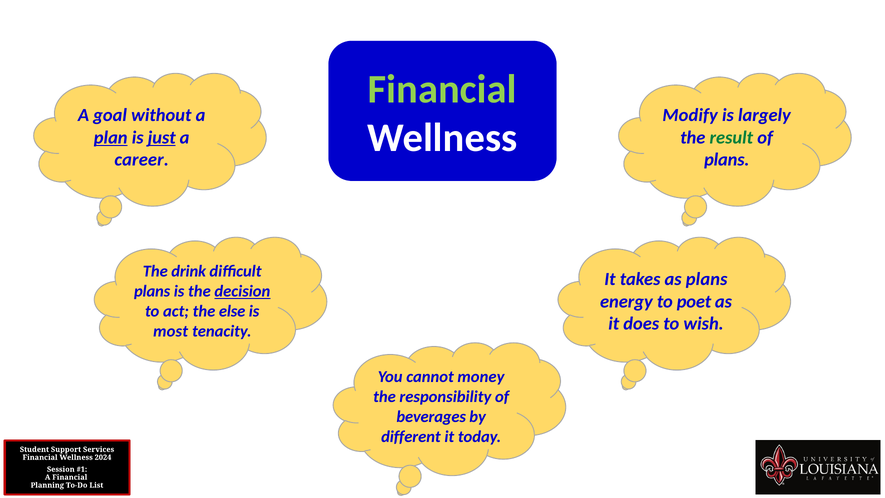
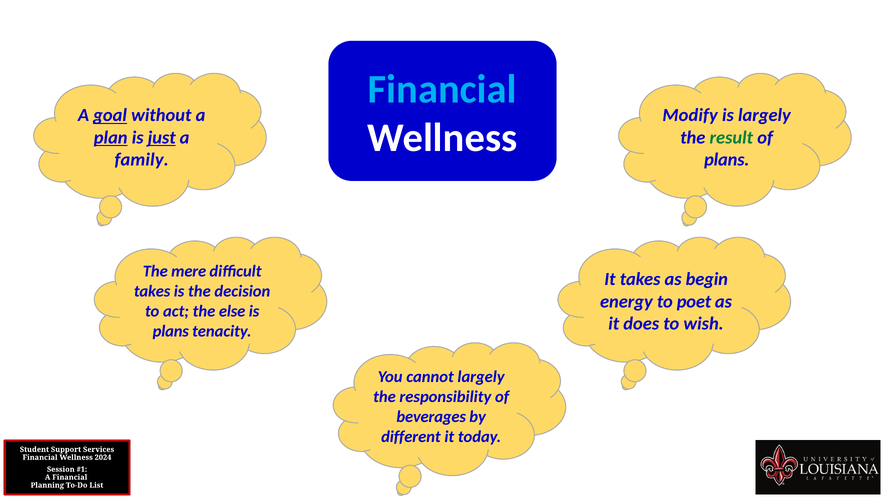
Financial colour: light green -> light blue (442, 89)
goal underline: none -> present (110, 115)
career: career -> family (142, 160)
drink: drink -> mere (189, 271)
as plans: plans -> begin (707, 279)
plans: plans -> takes (152, 291)
decision underline: present -> none (242, 291)
most: most -> plans (171, 331)
cannot money: money -> largely (481, 377)
